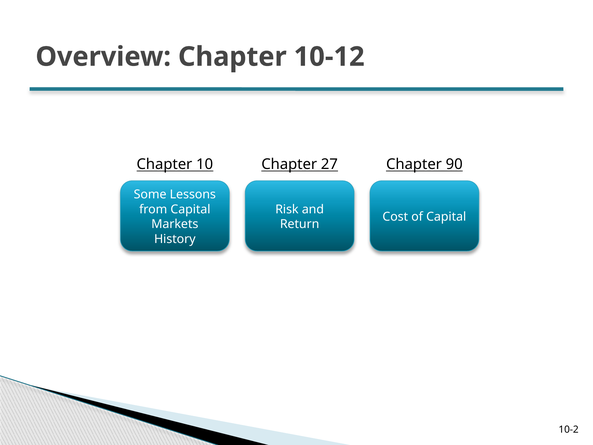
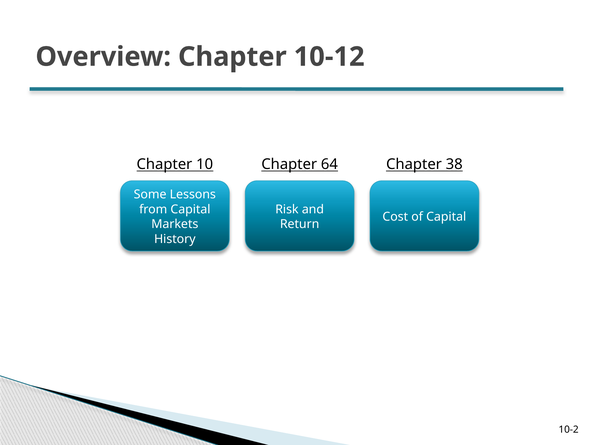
27: 27 -> 64 (329, 164)
90: 90 -> 38 (454, 164)
